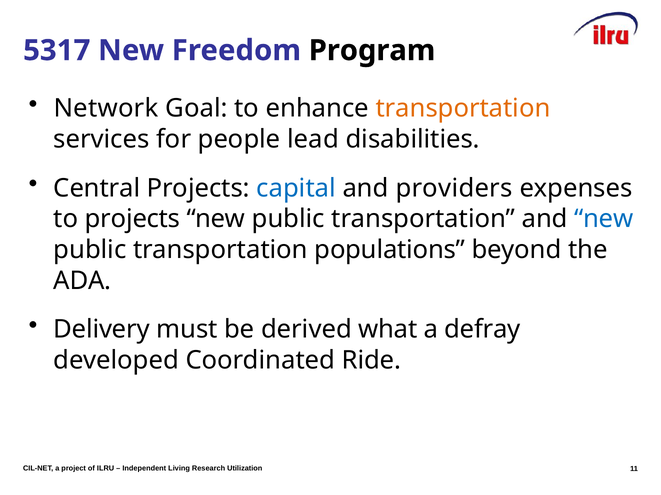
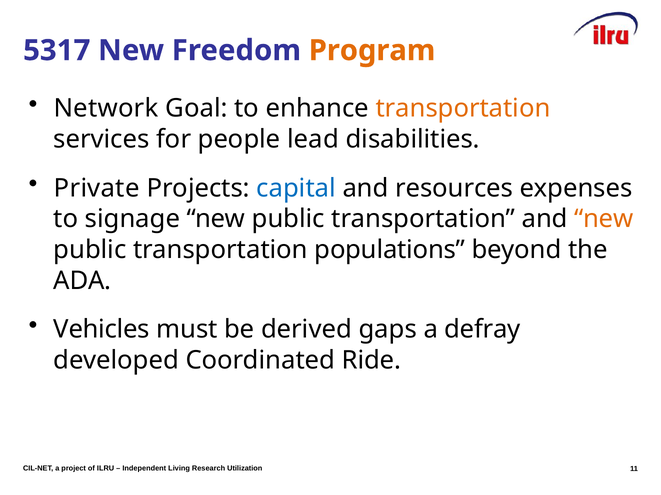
Program colour: black -> orange (372, 51)
Central: Central -> Private (97, 188)
providers: providers -> resources (454, 188)
to projects: projects -> signage (132, 219)
new colour: blue -> orange (604, 219)
Delivery: Delivery -> Vehicles (102, 330)
what: what -> gaps (388, 330)
